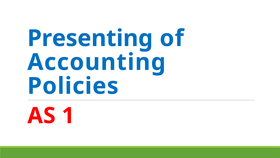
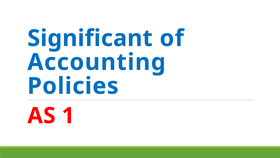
Presenting: Presenting -> Significant (90, 38)
